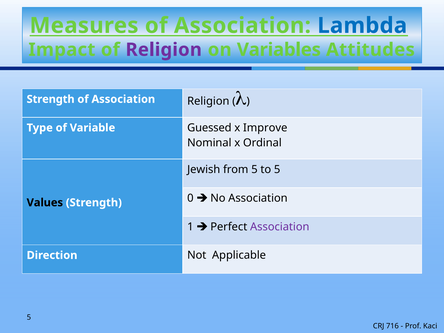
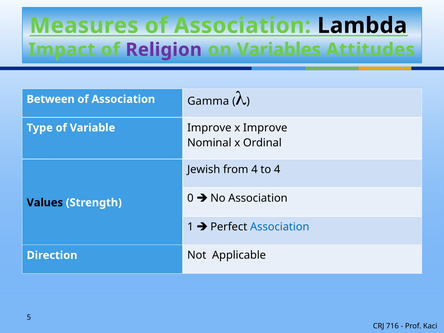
Lambda colour: blue -> black (362, 26)
Strength: Strength -> Between (51, 99)
Association Religion: Religion -> Gamma (208, 101)
Variable Guessed: Guessed -> Improve (209, 128)
from 5: 5 -> 4 (254, 169)
to 5: 5 -> 4 (277, 169)
Association colour: purple -> blue (280, 227)
